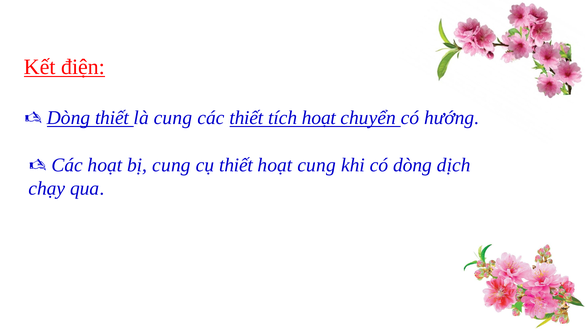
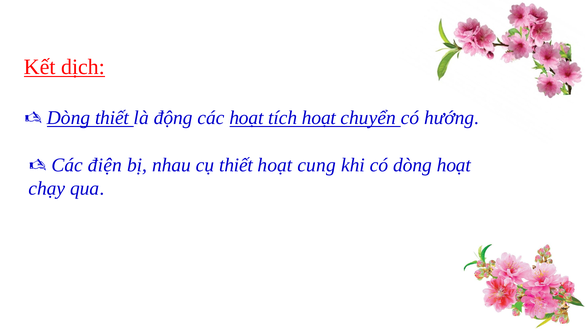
điện: điện -> dịch (83, 67)
là cung: cung -> động (173, 118)
các thiết: thiết -> hoạt (246, 118)
Các hoạt: hoạt -> điện (105, 165)
bị cung: cung -> nhau (172, 165)
dòng dịch: dịch -> hoạt (454, 165)
